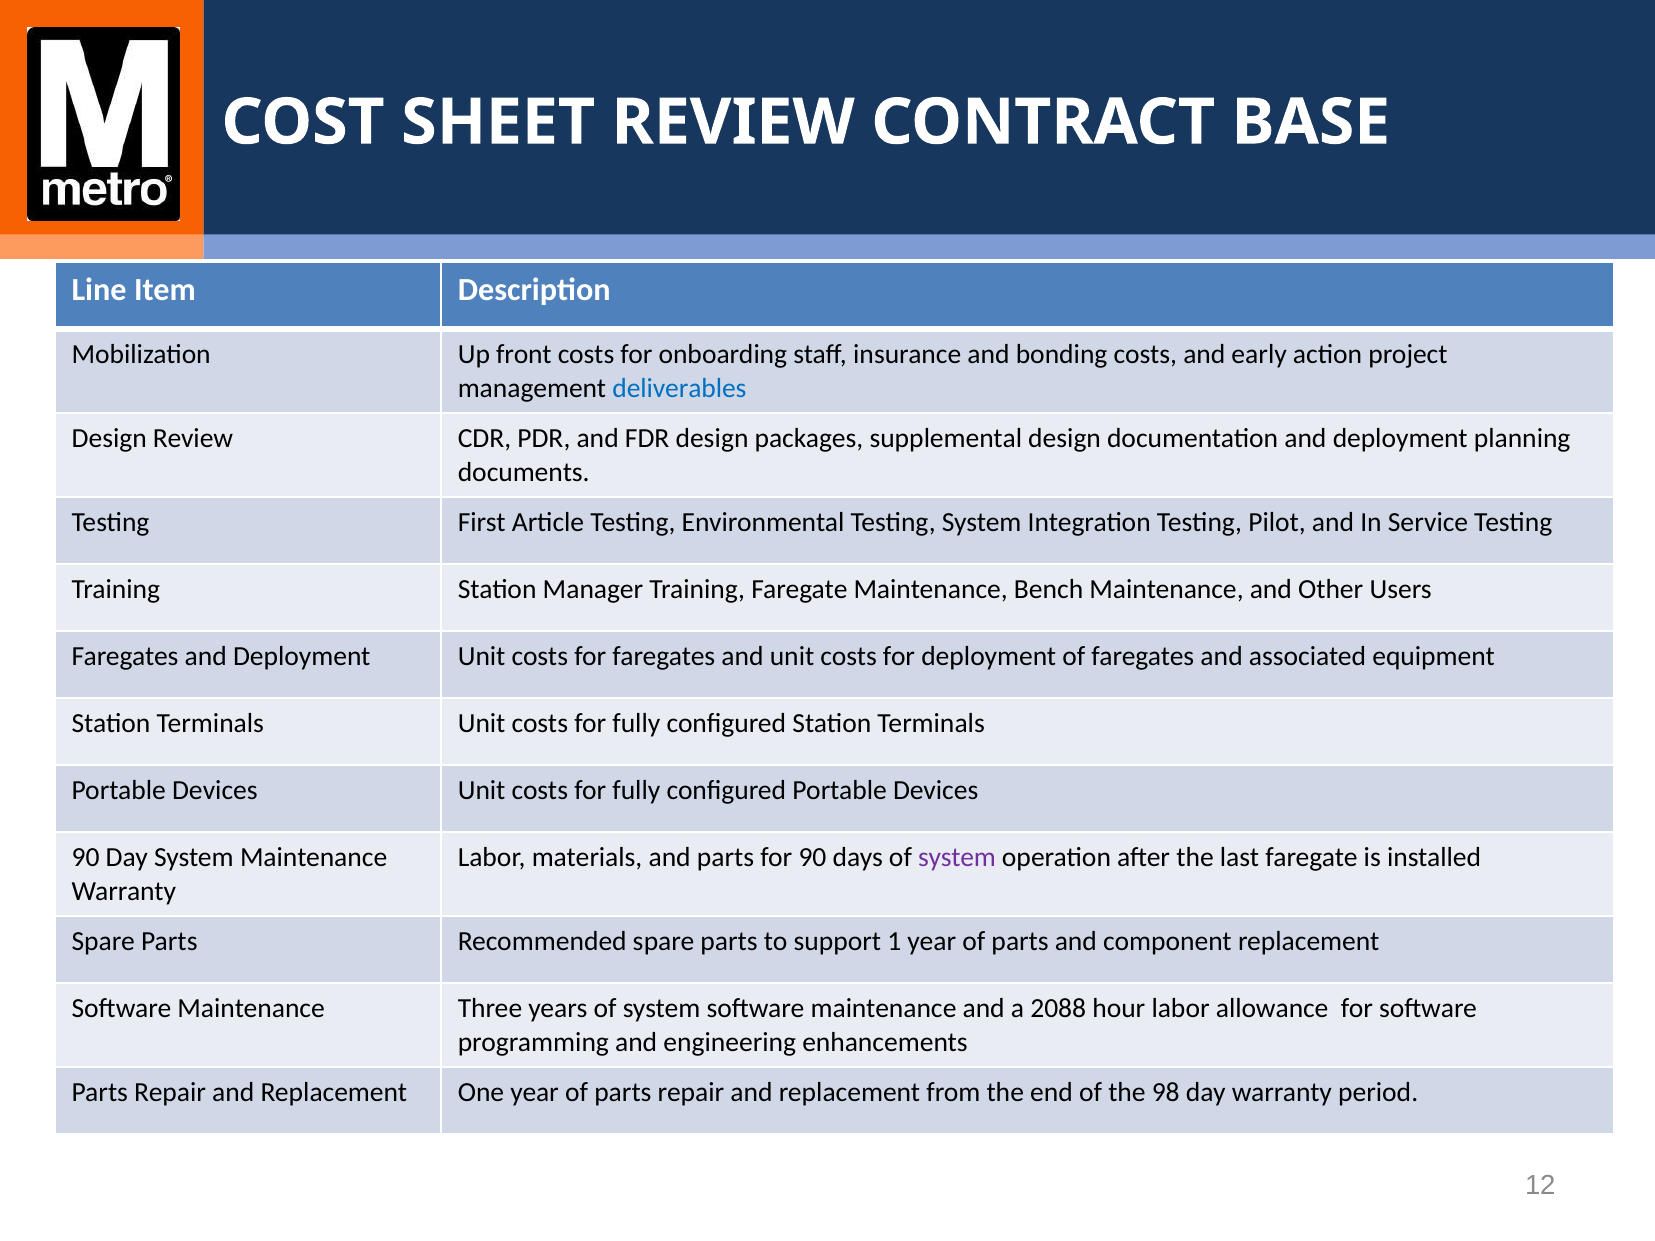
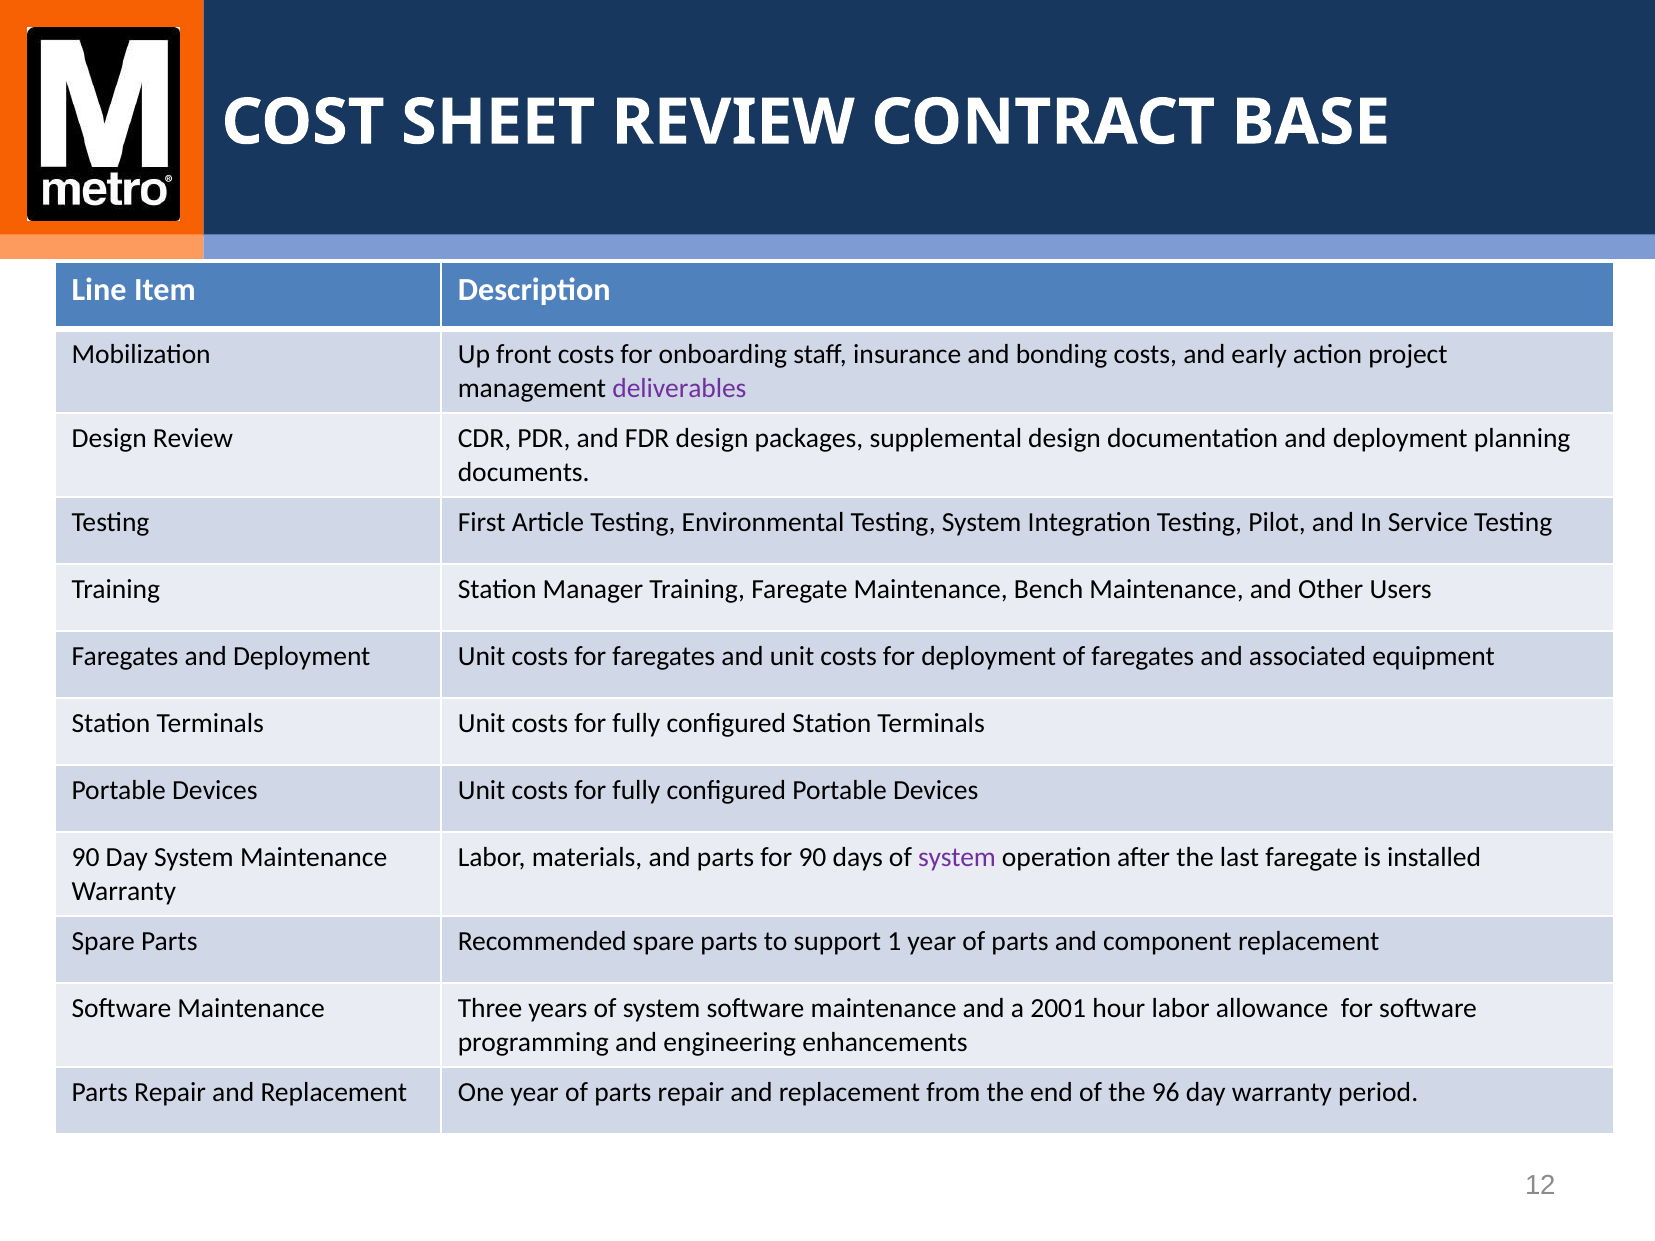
deliverables colour: blue -> purple (679, 388)
2088: 2088 -> 2001 (1058, 1009)
98: 98 -> 96 (1166, 1093)
